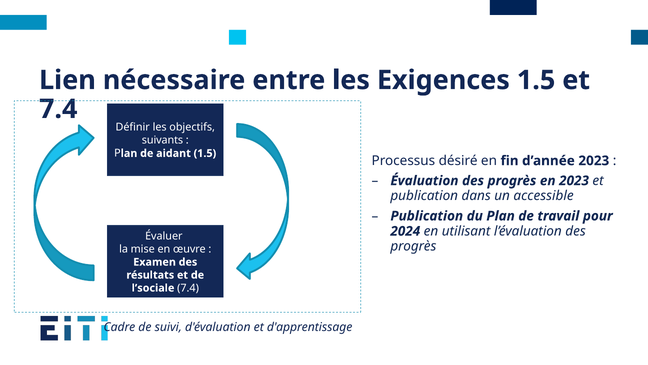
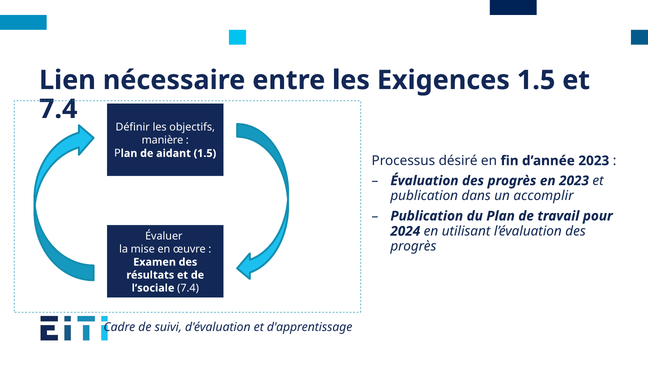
suivants: suivants -> manière (163, 140)
accessible: accessible -> accomplir (544, 196)
